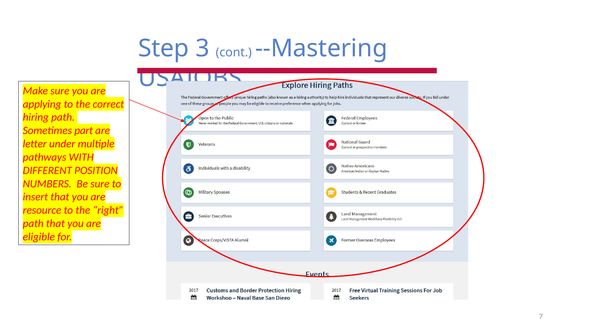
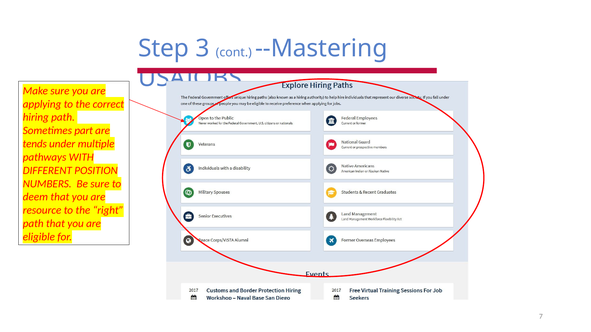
letter: letter -> tends (35, 144)
insert: insert -> deem (35, 197)
